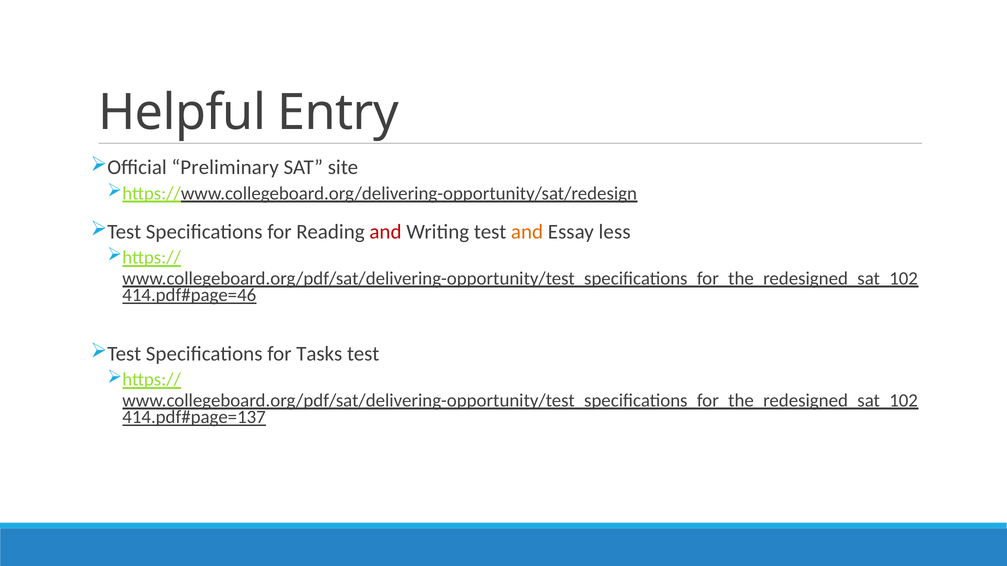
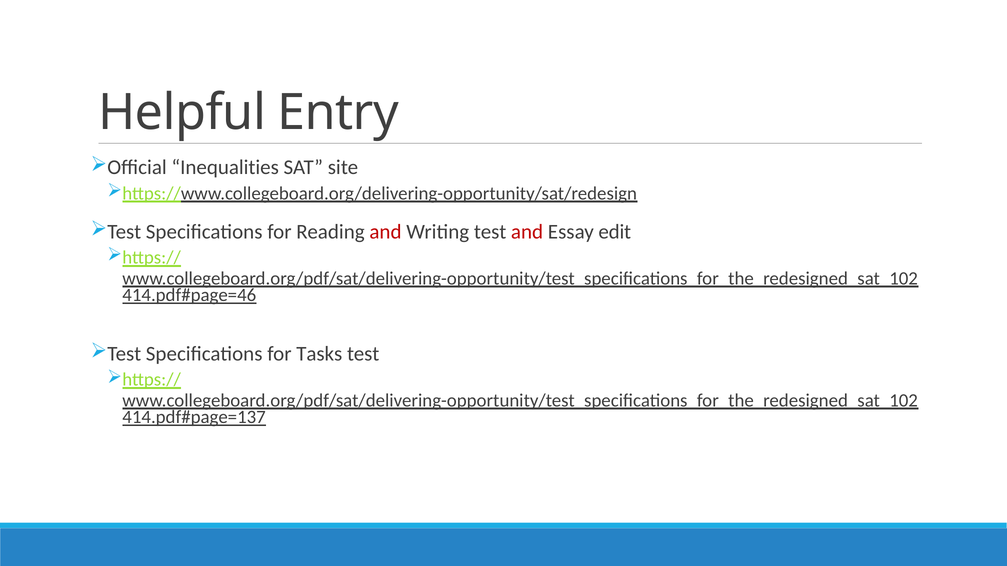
Preliminary: Preliminary -> Inequalities (225, 167)
and colour: orange -> red (527, 232)
less: less -> edit (615, 232)
